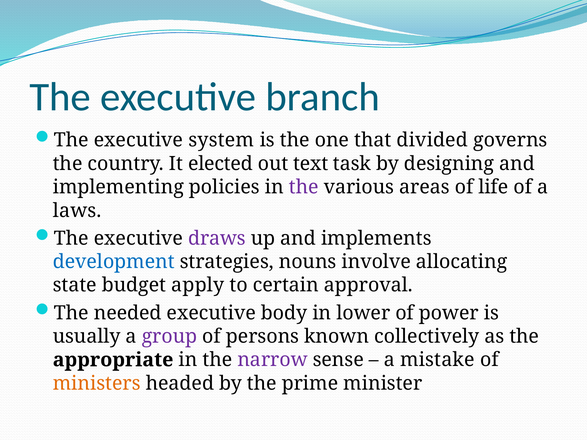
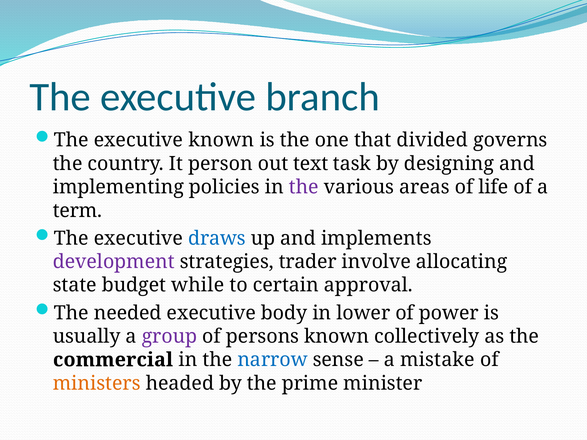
executive system: system -> known (221, 140)
elected: elected -> person (220, 164)
laws: laws -> term (77, 211)
draws colour: purple -> blue (217, 238)
development colour: blue -> purple (114, 262)
nouns: nouns -> trader (308, 262)
apply: apply -> while (198, 285)
appropriate: appropriate -> commercial (113, 360)
narrow colour: purple -> blue (272, 360)
